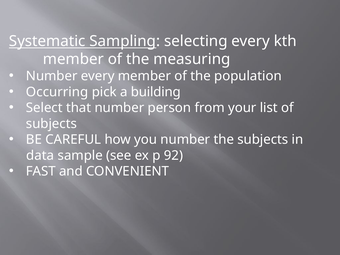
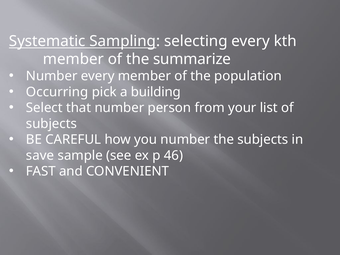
measuring: measuring -> summarize (192, 59)
data: data -> save (40, 155)
92: 92 -> 46 (173, 155)
